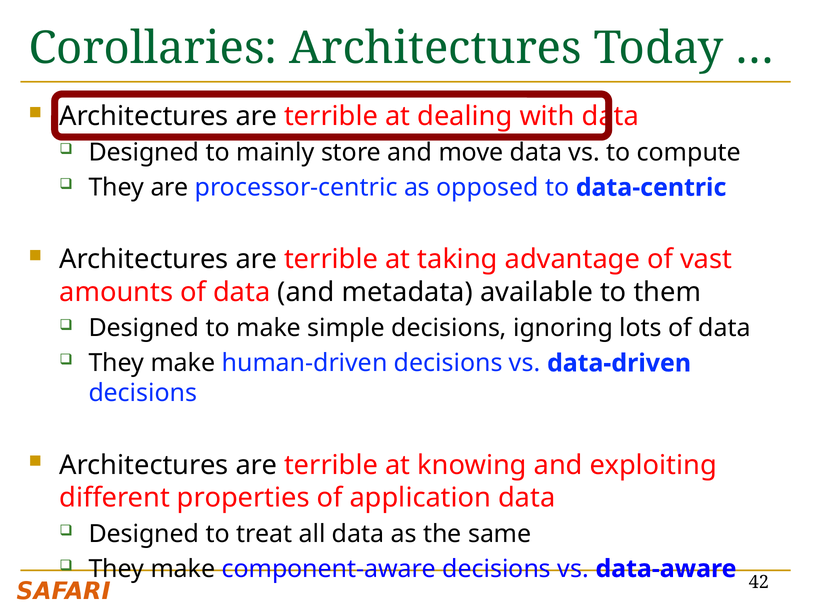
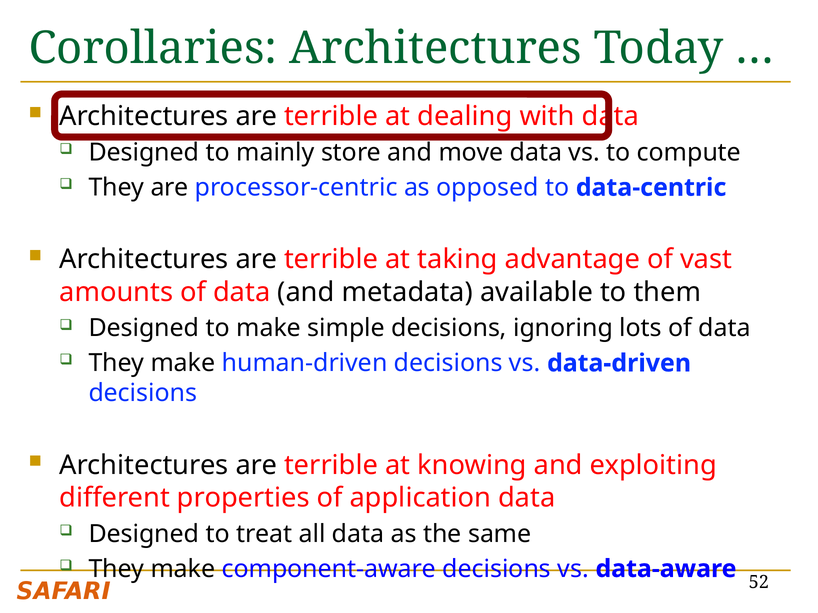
42: 42 -> 52 (759, 583)
